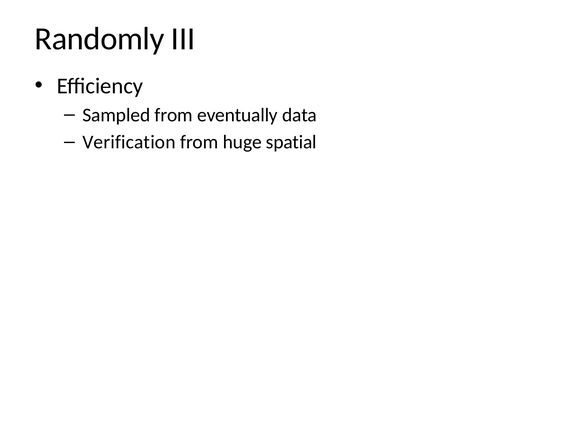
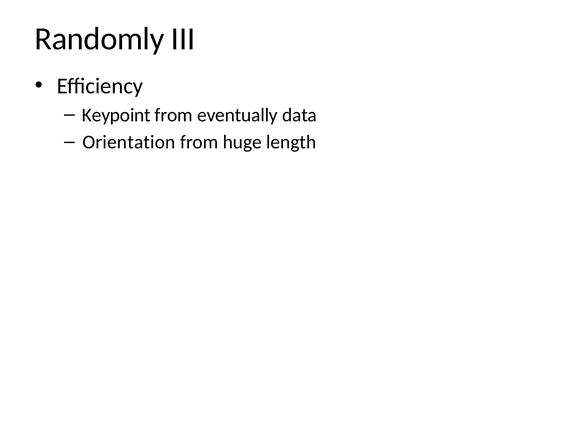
Sampled: Sampled -> Keypoint (116, 115)
Verification: Verification -> Orientation (129, 142)
spatial: spatial -> length (291, 142)
